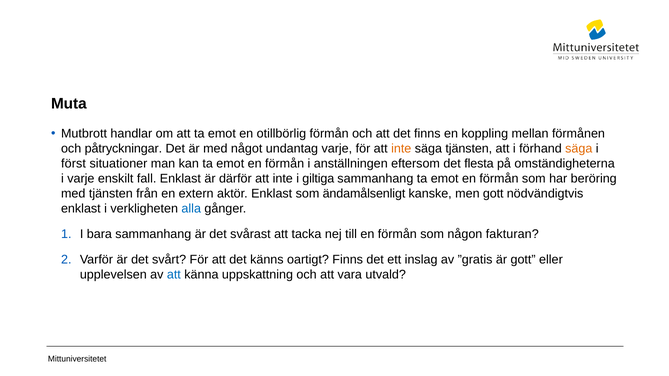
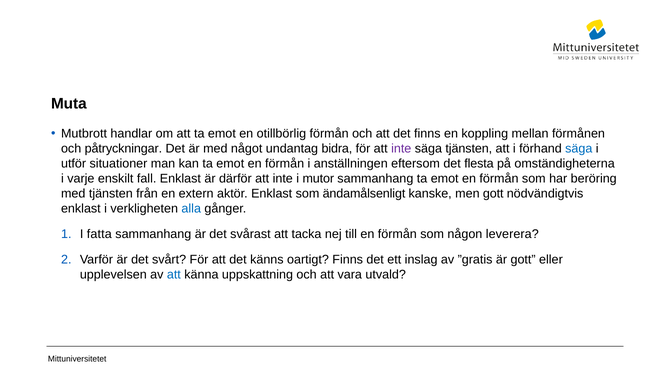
undantag varje: varje -> bidra (337, 149)
inte colour: orange -> purple (401, 149)
säga colour: orange -> blue (579, 149)
först: först -> utför (74, 164)
giltiga: giltiga -> mutor (318, 179)
bara: bara -> fatta (99, 234)
fakturan: fakturan -> leverera (512, 234)
